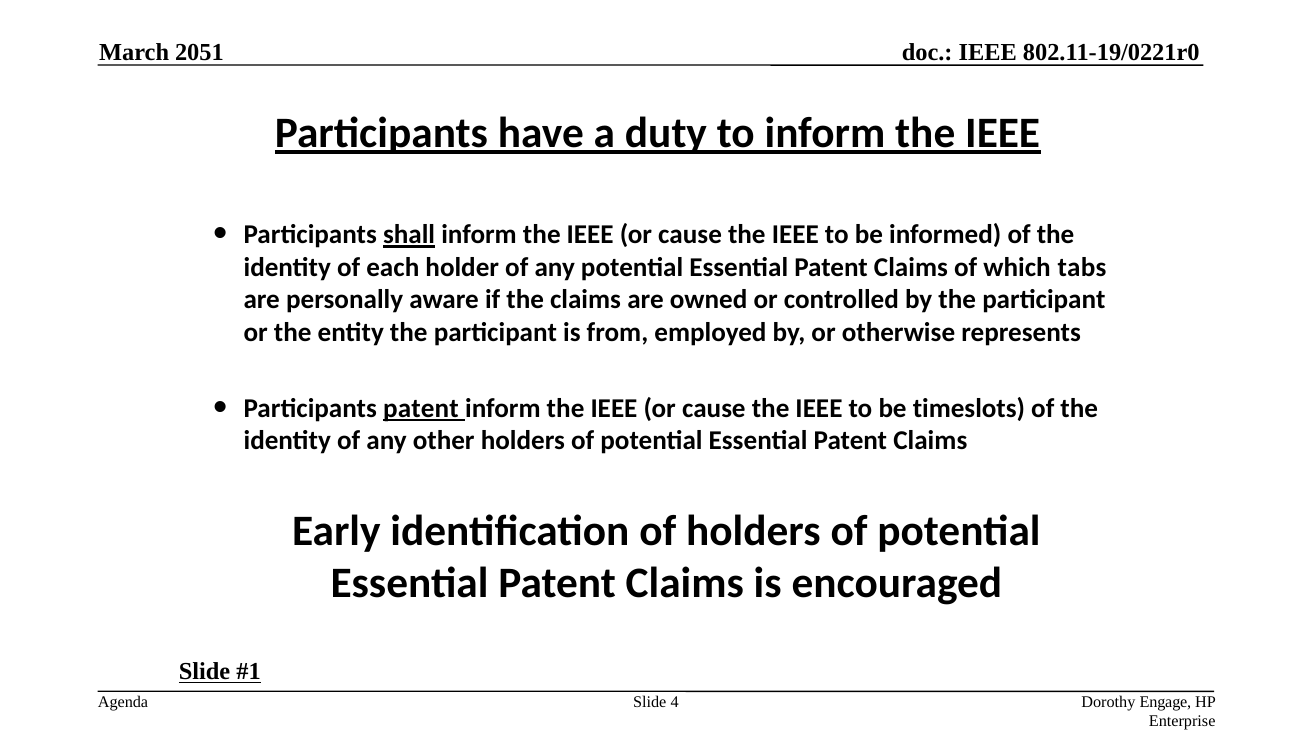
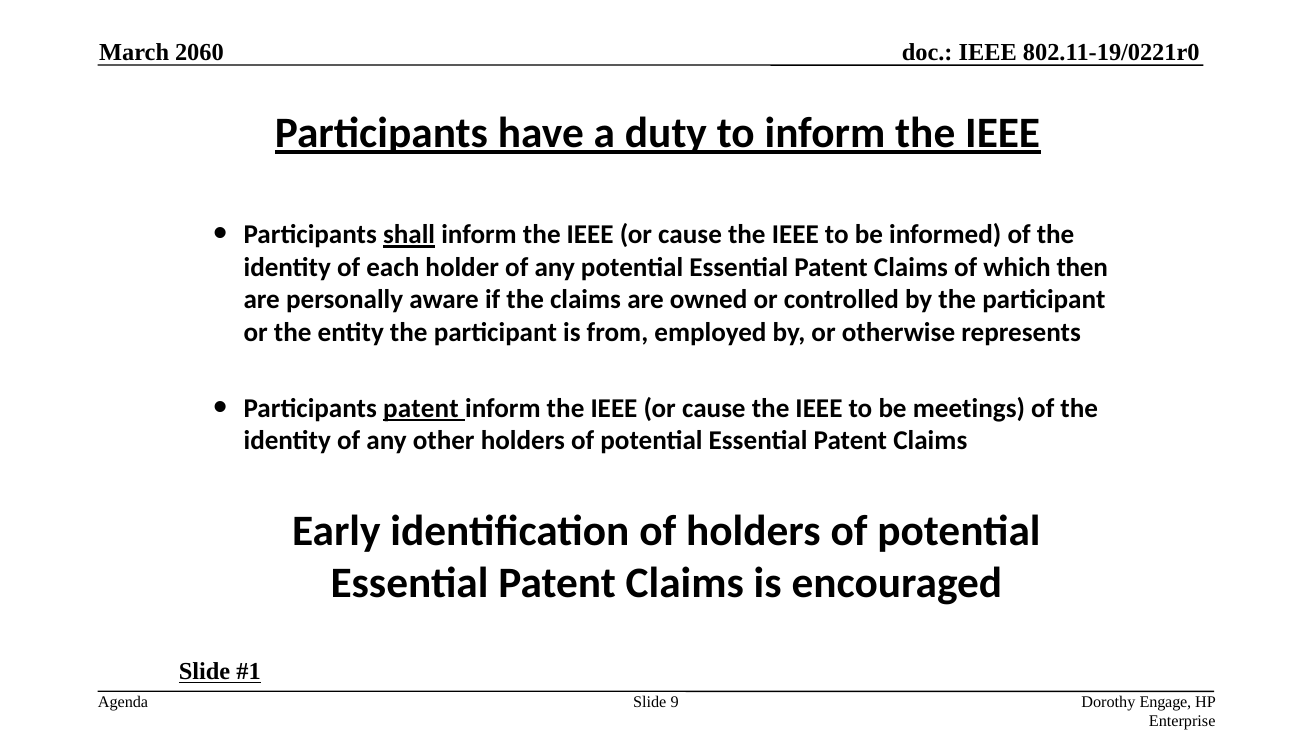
2051: 2051 -> 2060 (199, 52)
tabs: tabs -> then (1082, 267)
timeslots: timeslots -> meetings (969, 408)
4: 4 -> 9 (675, 702)
